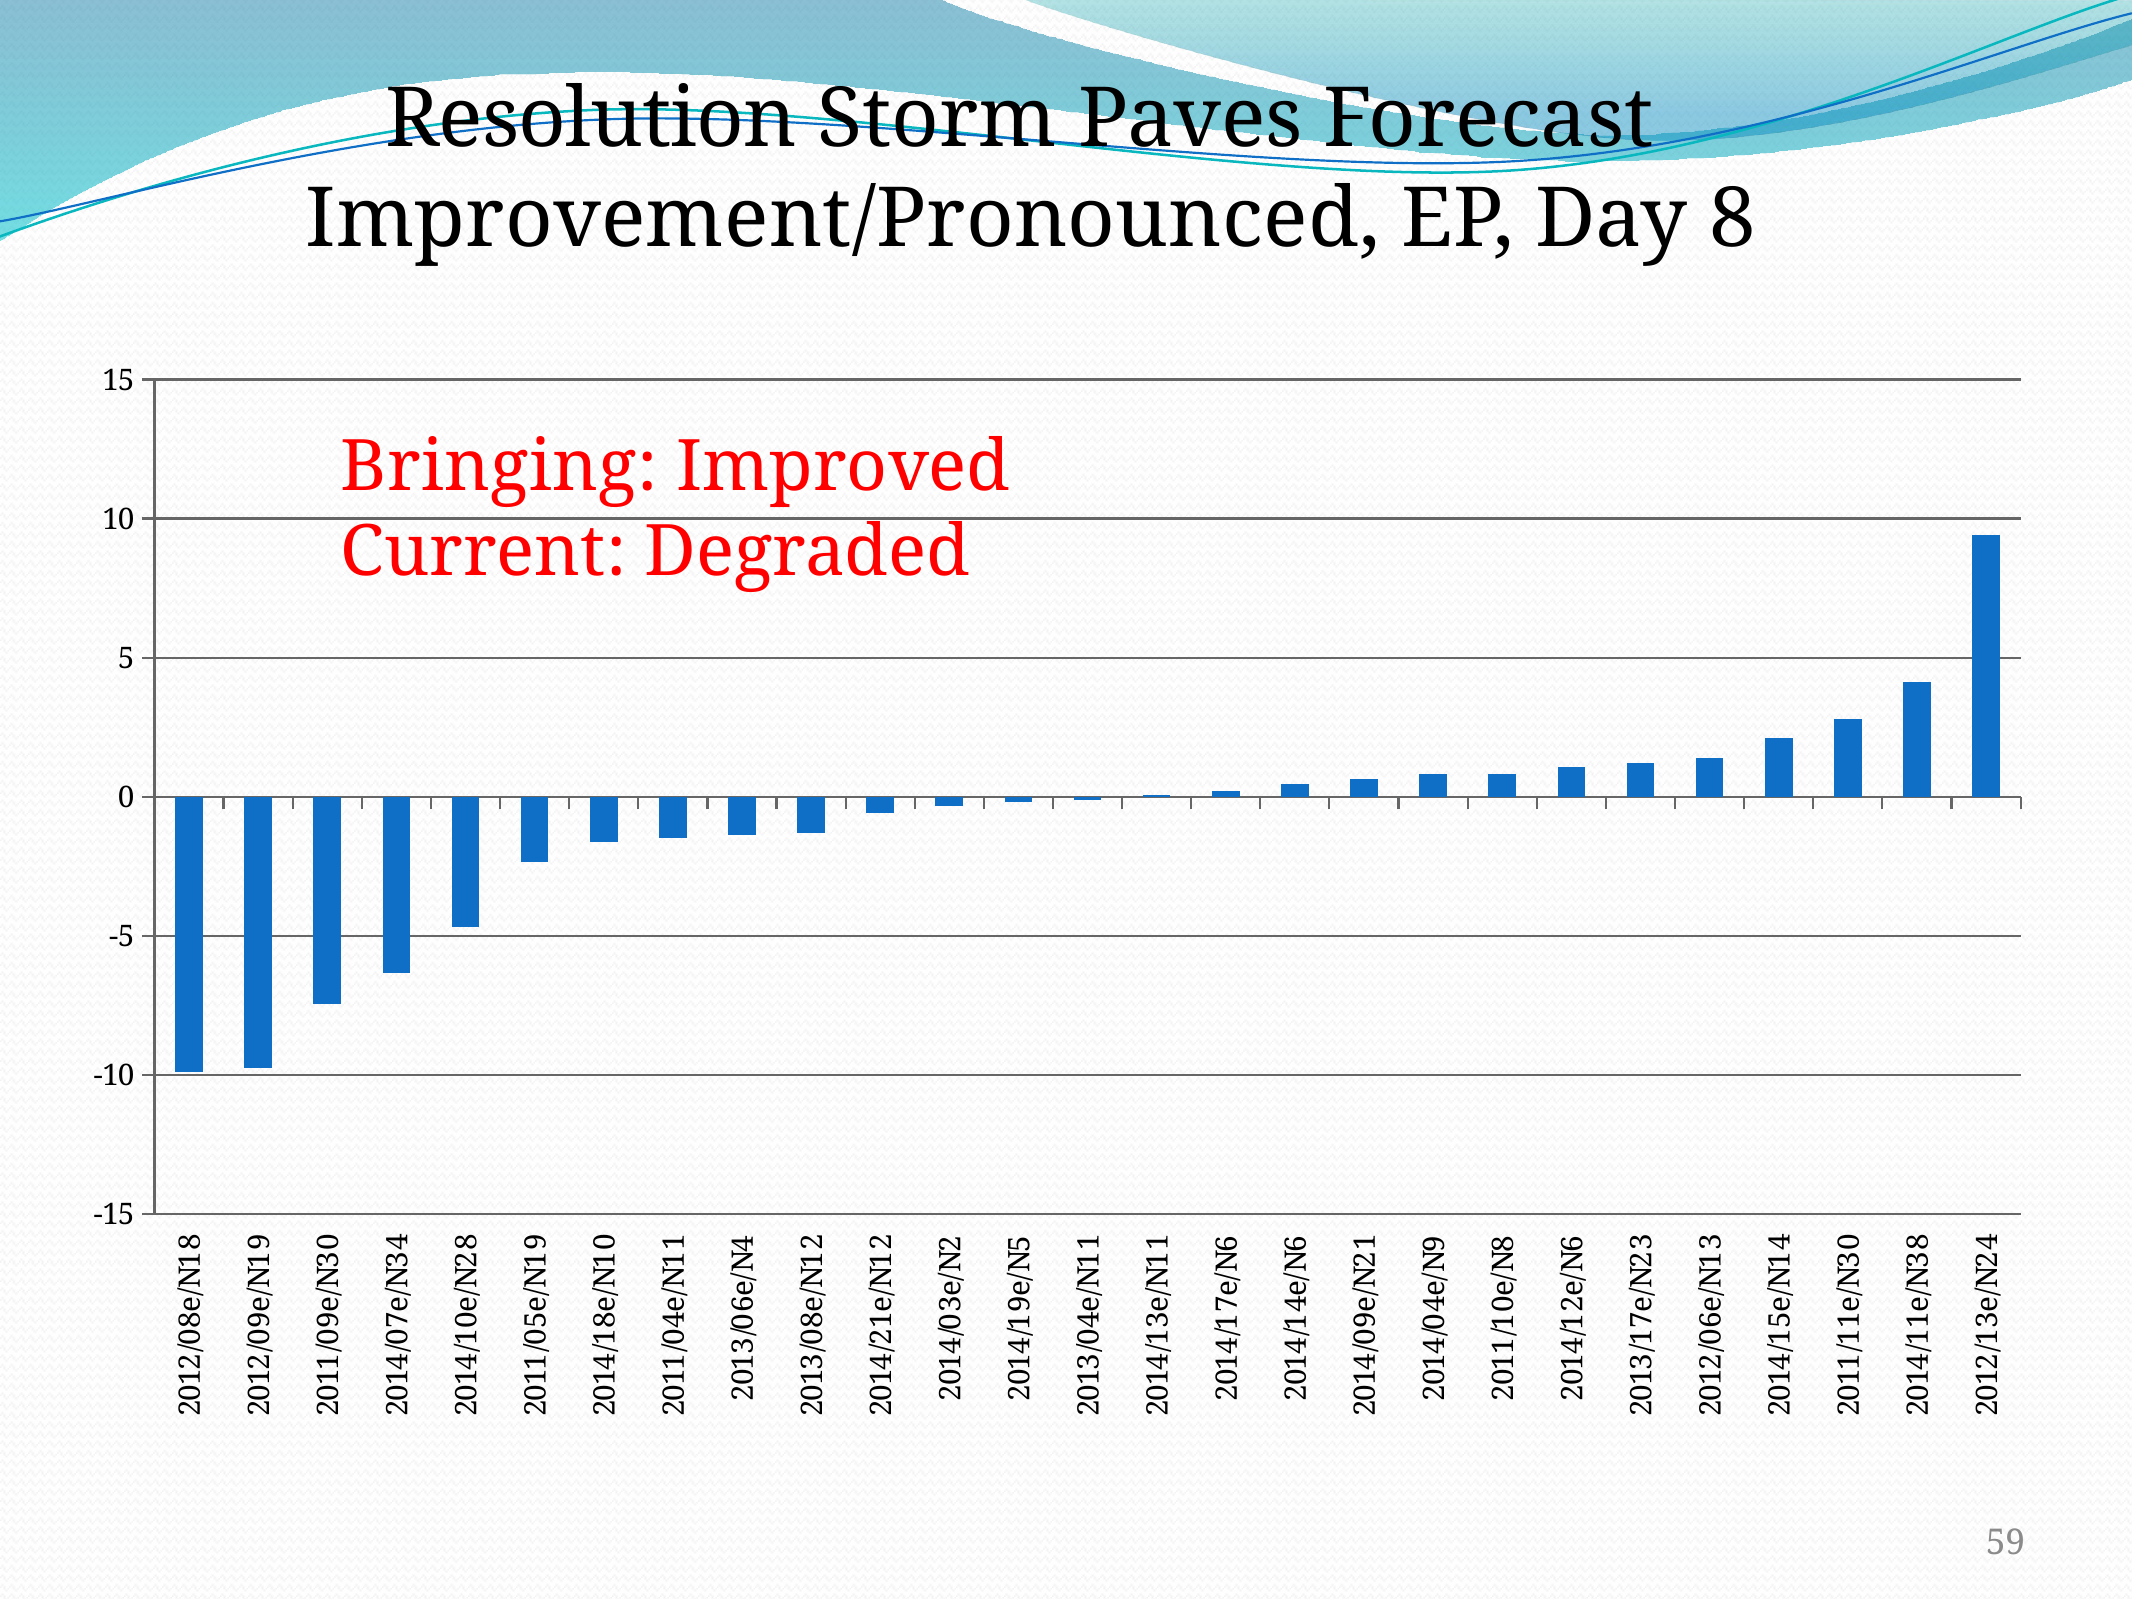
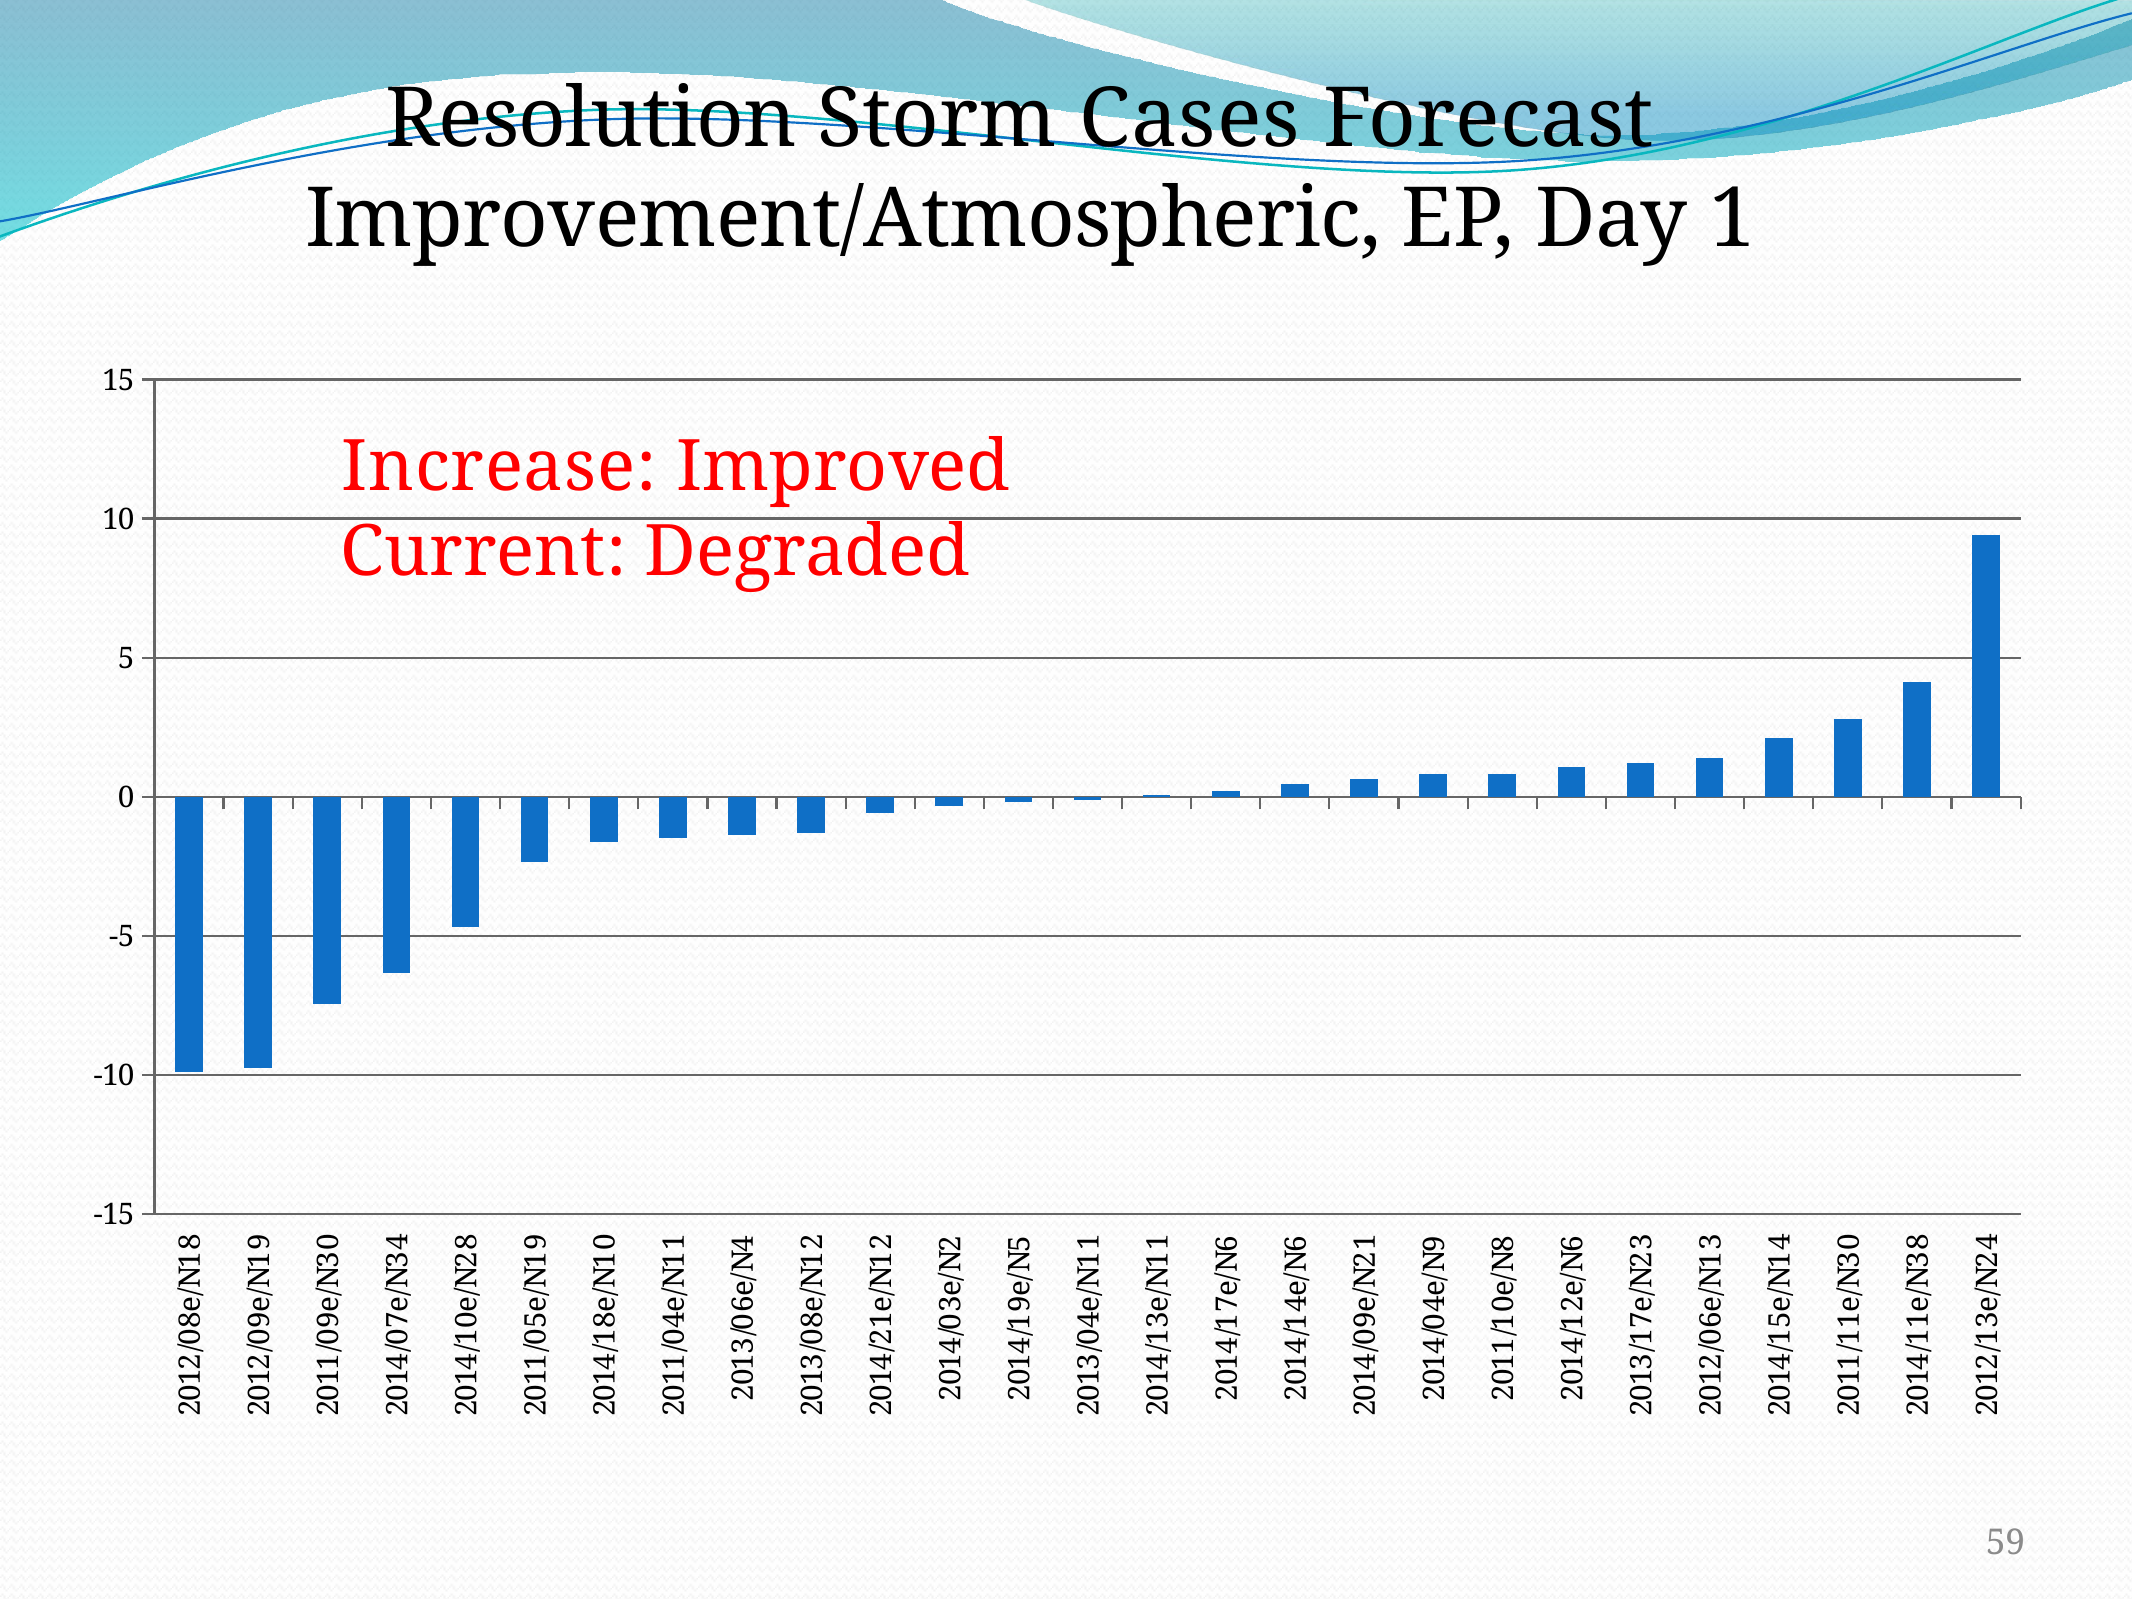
Paves: Paves -> Cases (1190, 119)
Improvement/Pronounced: Improvement/Pronounced -> Improvement/Atmospheric (843, 219)
Day 8: 8 -> 1 (1732, 219)
Bringing: Bringing -> Increase (499, 467)
